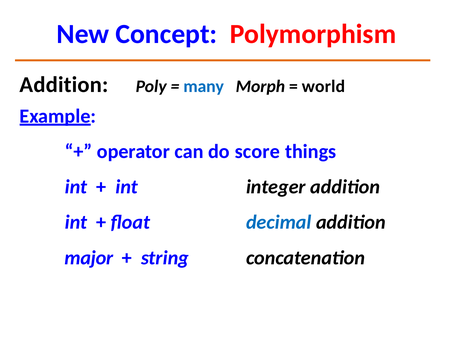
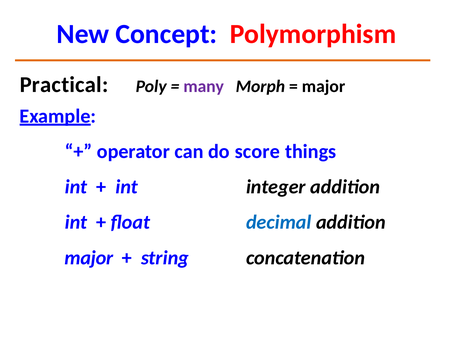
Addition: Addition -> Practical (64, 85)
many colour: blue -> purple (204, 86)
world: world -> major (323, 86)
